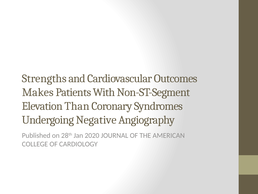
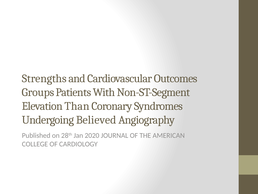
Makes: Makes -> Groups (38, 92)
Negative: Negative -> Believed (96, 120)
